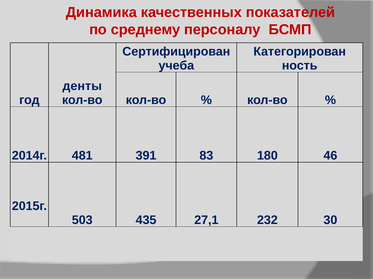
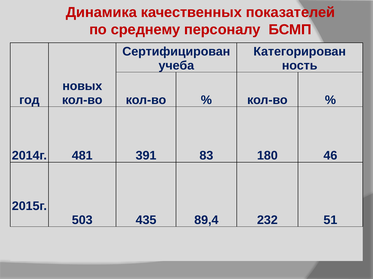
денты: денты -> новых (82, 86)
27,1: 27,1 -> 89,4 (206, 221)
30: 30 -> 51 (330, 221)
